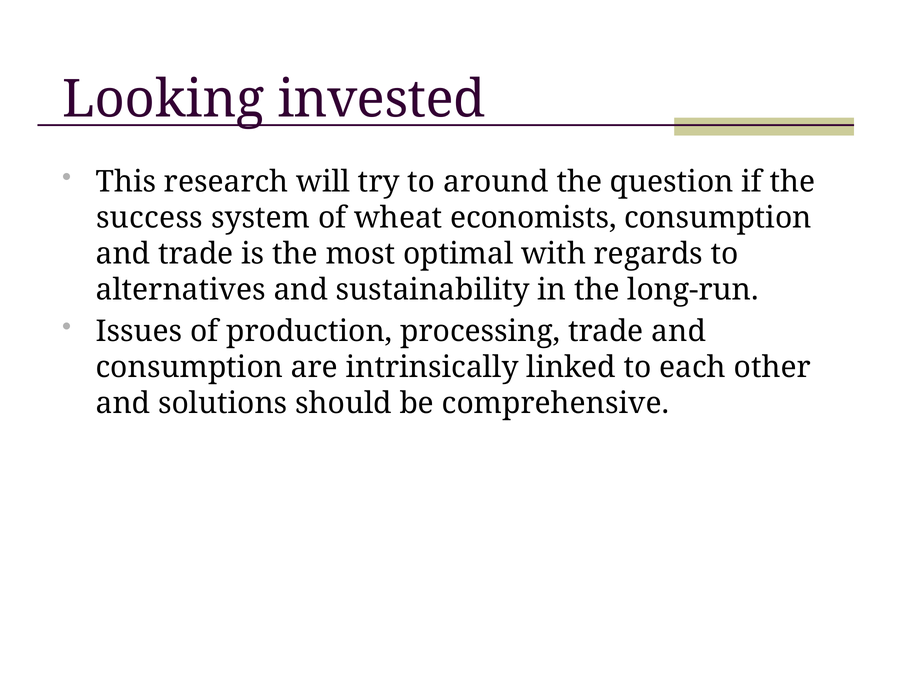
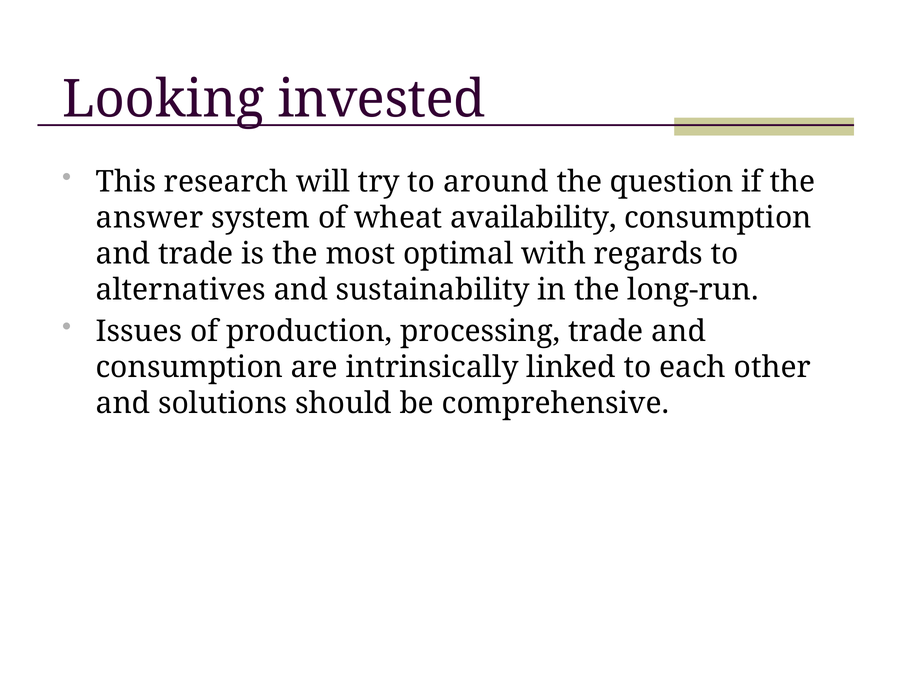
success: success -> answer (150, 218)
economists: economists -> availability (533, 218)
